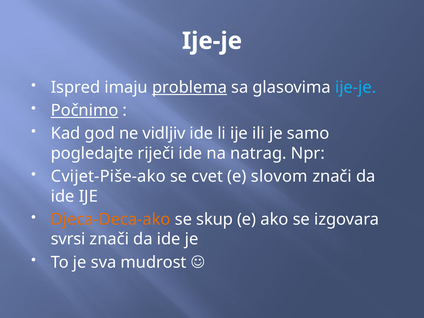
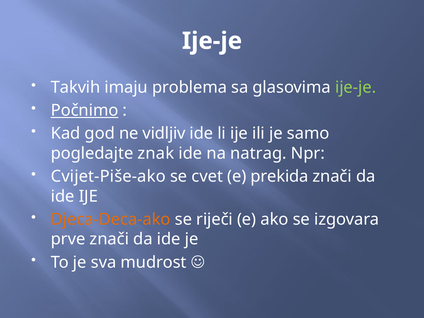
Ispred: Ispred -> Takvih (76, 87)
problema underline: present -> none (190, 87)
ije-je colour: light blue -> light green (356, 87)
riječi: riječi -> znak (156, 153)
slovom: slovom -> prekida (280, 176)
skup: skup -> riječi (215, 219)
svrsi: svrsi -> prve (68, 239)
